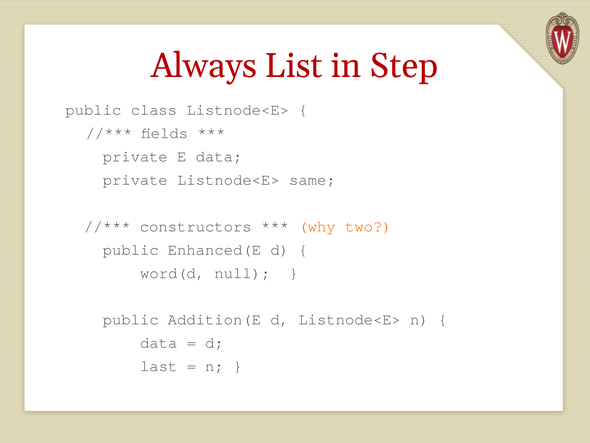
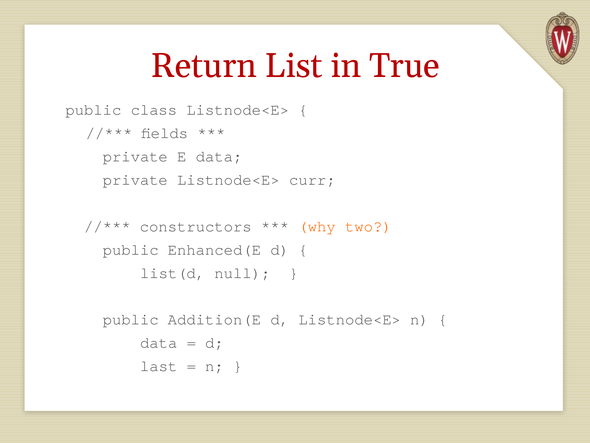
Always: Always -> Return (204, 66)
Step: Step -> True (404, 66)
same: same -> curr (312, 180)
word(d: word(d -> list(d (173, 273)
